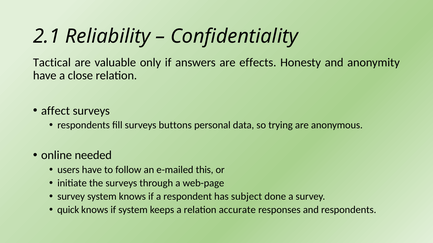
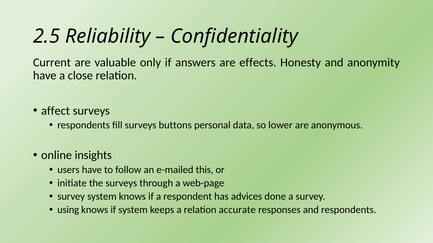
2.1: 2.1 -> 2.5 (46, 36)
Tactical: Tactical -> Current (52, 62)
trying: trying -> lower (281, 125)
needed: needed -> insights (93, 156)
subject: subject -> advices (247, 197)
quick: quick -> using (68, 210)
